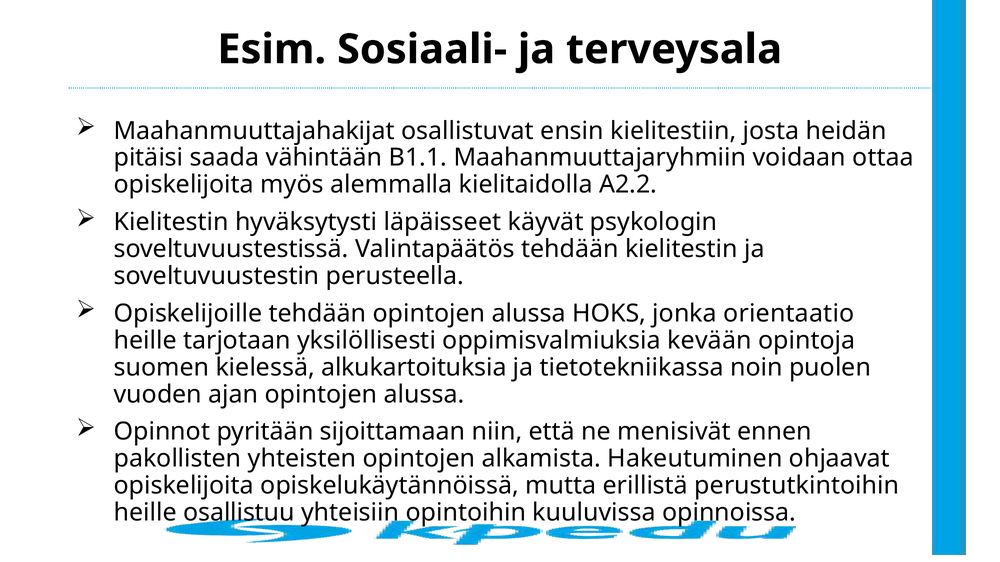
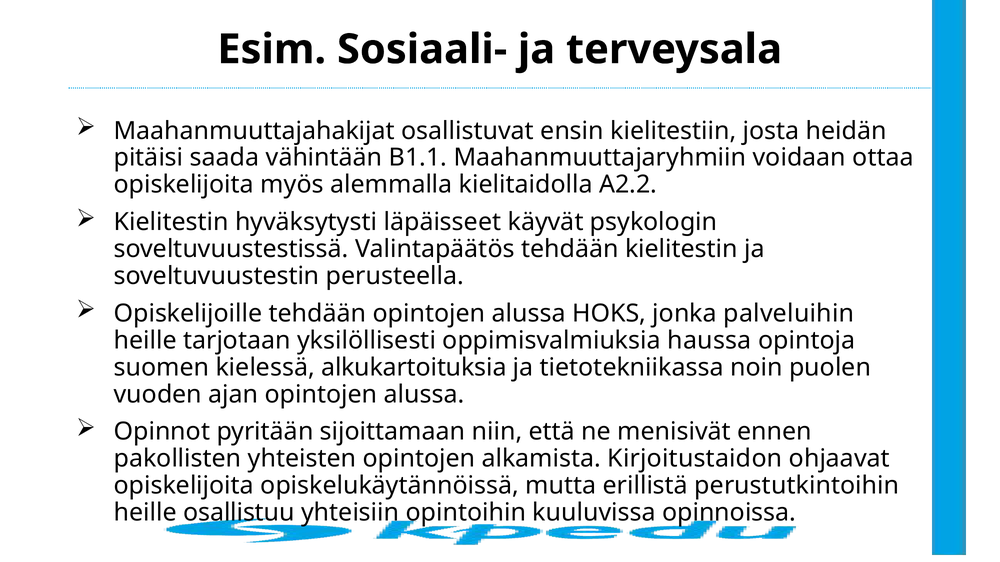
orientaatio: orientaatio -> palveluihin (789, 314)
kevään: kevään -> haussa (709, 341)
Hakeutuminen: Hakeutuminen -> Kirjoitustaidon (695, 459)
